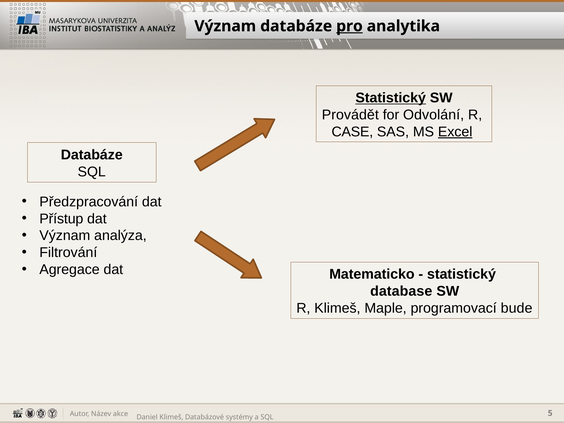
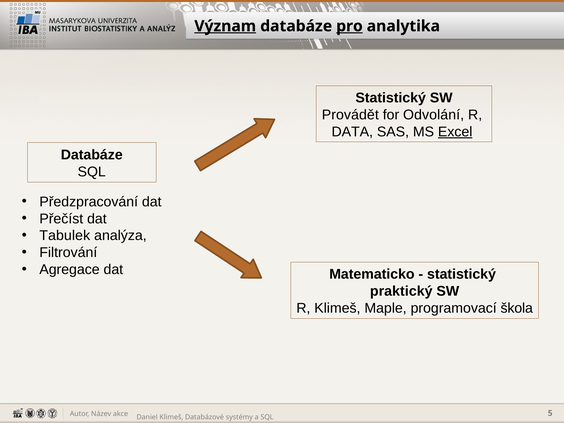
Význam underline: none -> present (225, 26)
Statistický underline: present -> none (391, 98)
CASE: CASE -> DATA (352, 132)
Přístup: Přístup -> Přečíst (61, 219)
Význam: Význam -> Tabulek (65, 236)
database: database -> praktický (401, 291)
bude: bude -> škola (517, 308)
